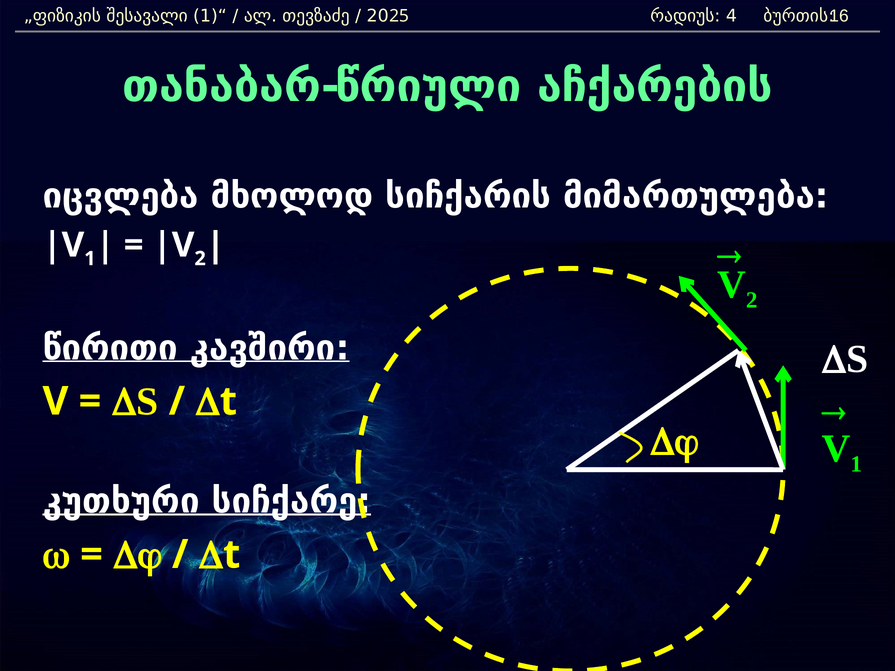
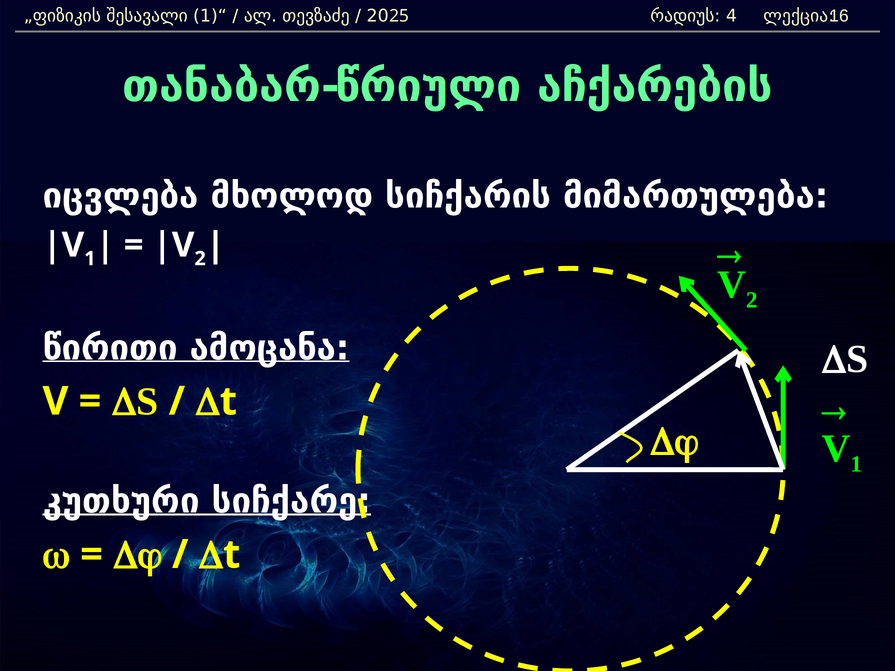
ბურთის: ბურთის -> ლექცია (799, 16)
კავშირი: კავშირი -> ამოცანა (270, 348)
